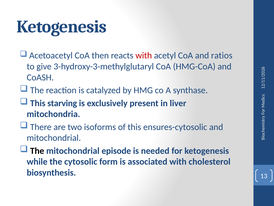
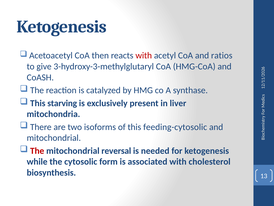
ensures-cytosolic: ensures-cytosolic -> feeding-cytosolic (175, 127)
The colour: black -> red (37, 150)
episode: episode -> reversal (116, 150)
